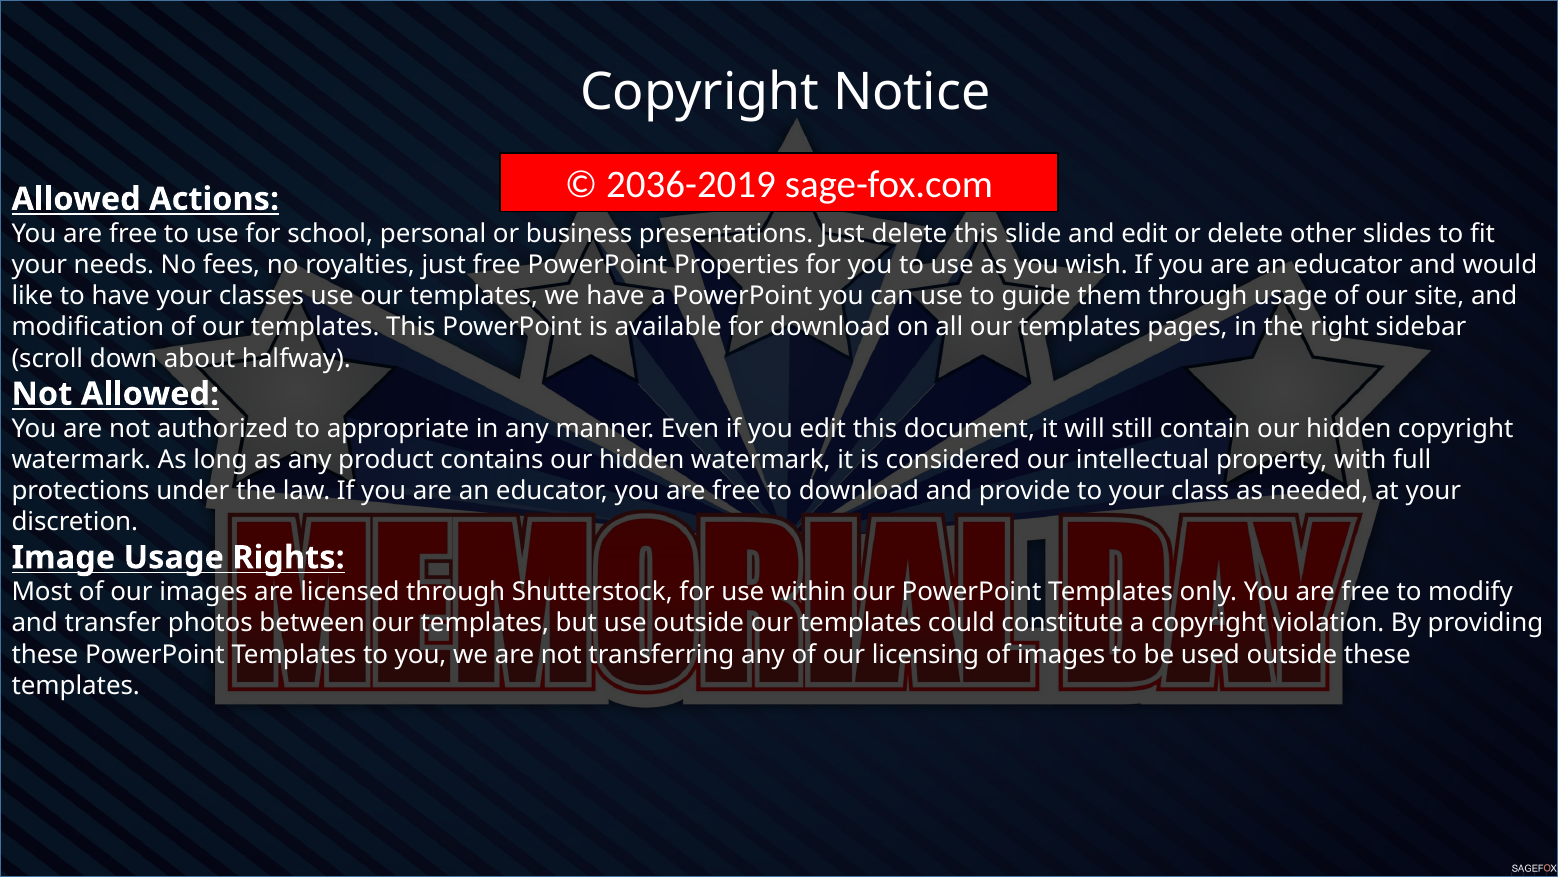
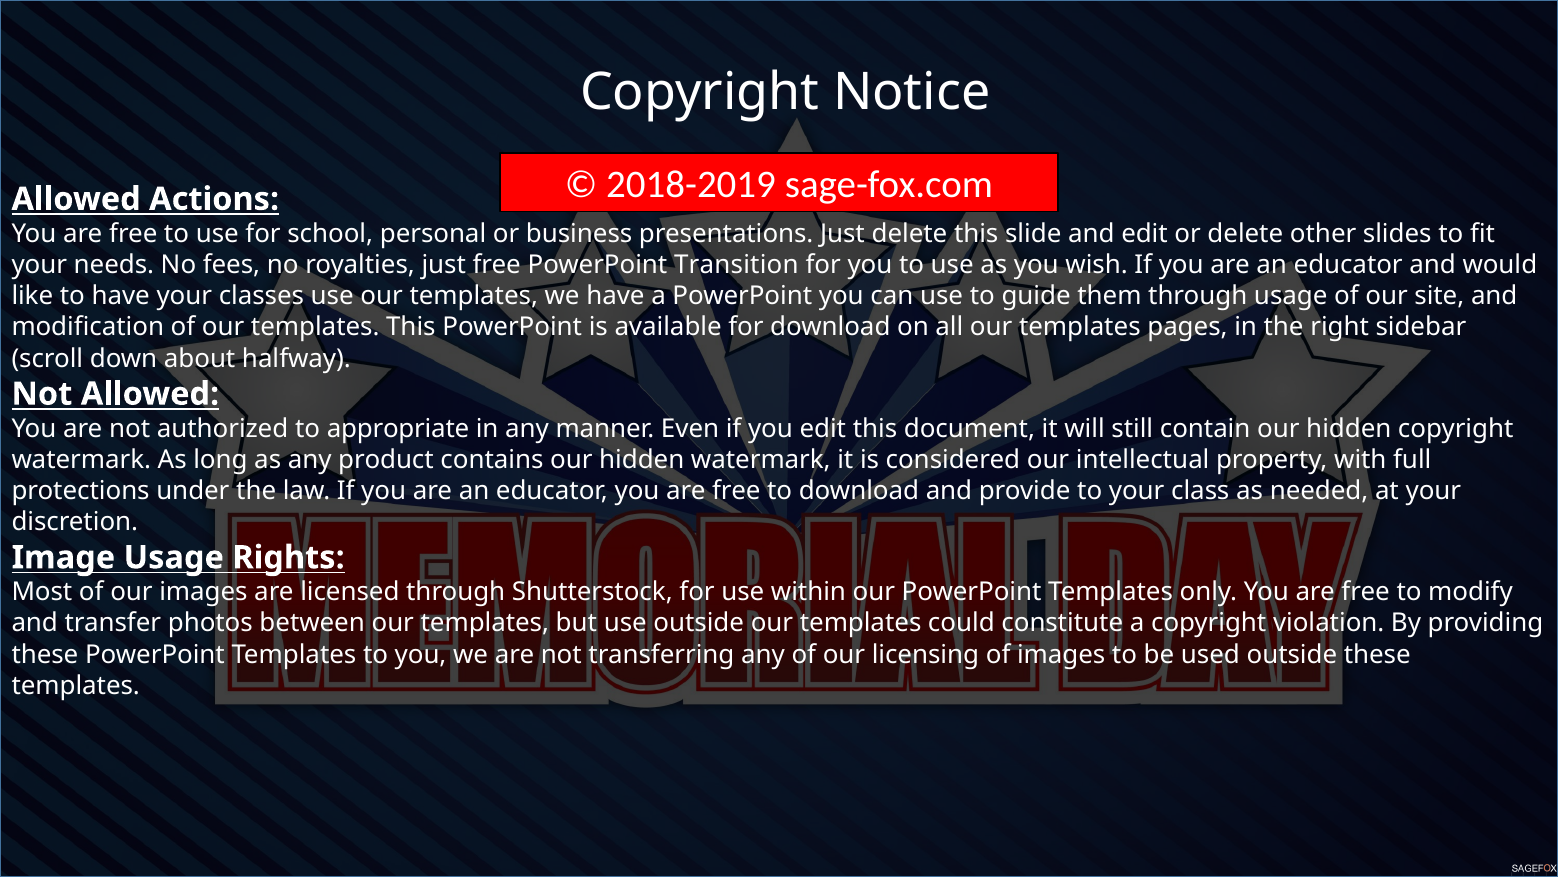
2036-2019: 2036-2019 -> 2018-2019 (691, 185)
Properties: Properties -> Transition (736, 265)
